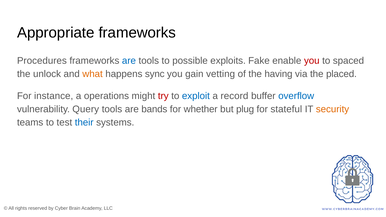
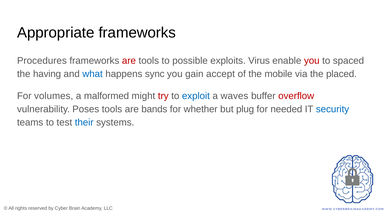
are colour: blue -> red (129, 61)
Fake: Fake -> Virus (259, 61)
unlock: unlock -> having (47, 74)
what colour: orange -> blue (93, 74)
vetting: vetting -> accept (221, 74)
having: having -> mobile (278, 74)
instance: instance -> volumes (54, 96)
operations: operations -> malformed (107, 96)
record: record -> waves (234, 96)
overflow colour: blue -> red (296, 96)
Query: Query -> Poses (86, 109)
stateful: stateful -> needed (286, 109)
security colour: orange -> blue (333, 109)
